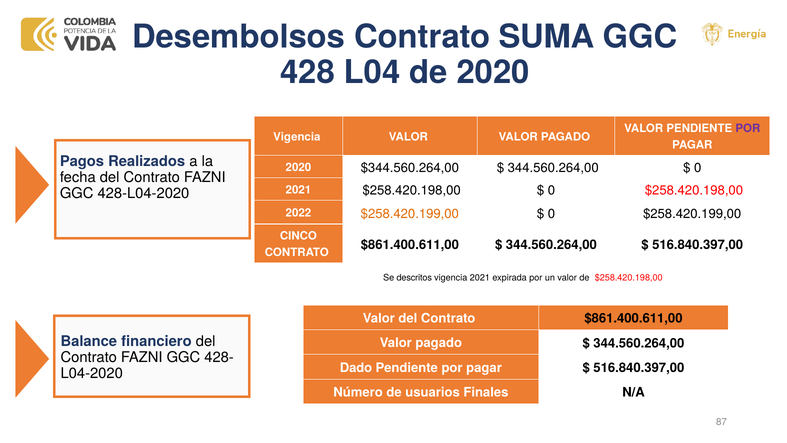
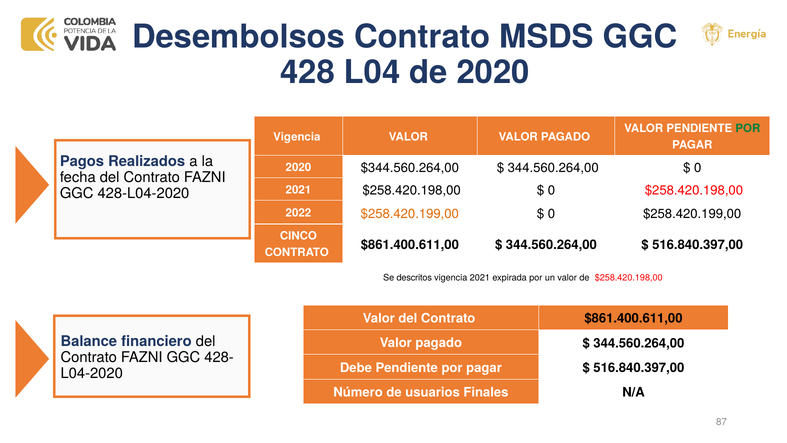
SUMA: SUMA -> MSDS (547, 37)
POR colour: purple -> green (748, 128)
Dado: Dado -> Debe (356, 368)
